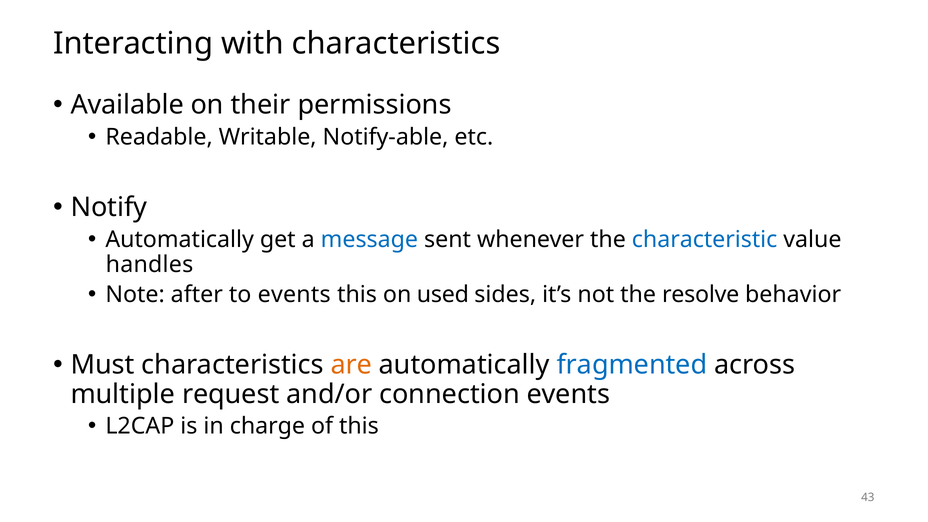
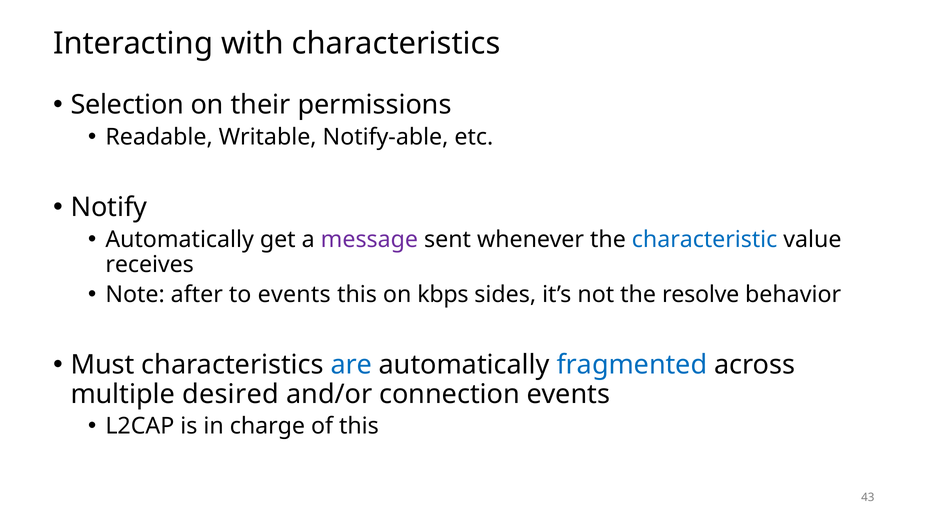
Available: Available -> Selection (127, 105)
message colour: blue -> purple (369, 239)
handles: handles -> receives (150, 264)
used: used -> kbps (443, 294)
are colour: orange -> blue (351, 365)
request: request -> desired (230, 394)
